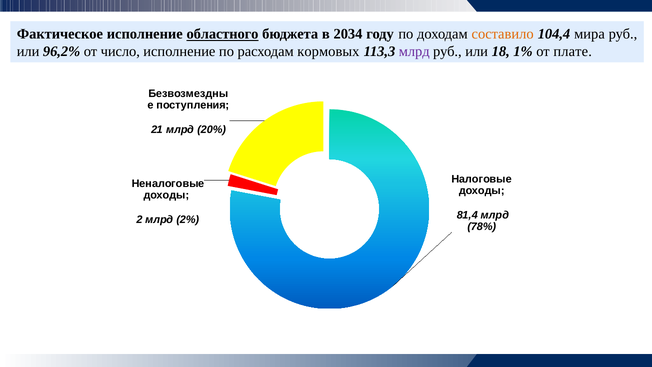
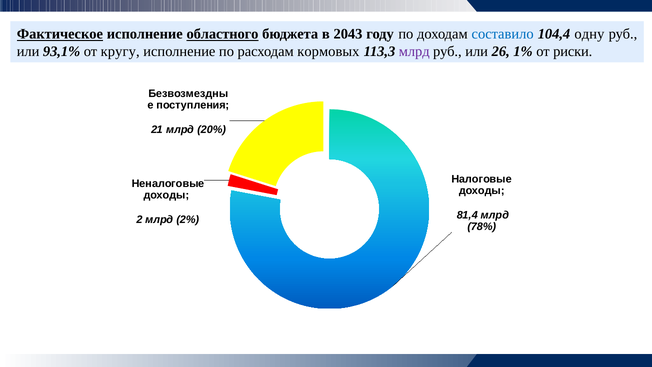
Фактическое underline: none -> present (60, 34)
2034: 2034 -> 2043 (348, 34)
составило colour: orange -> blue (503, 34)
мира: мира -> одну (589, 34)
96,2%: 96,2% -> 93,1% (62, 51)
число: число -> кругу (120, 51)
18: 18 -> 26 (501, 51)
плате: плате -> риски (573, 51)
